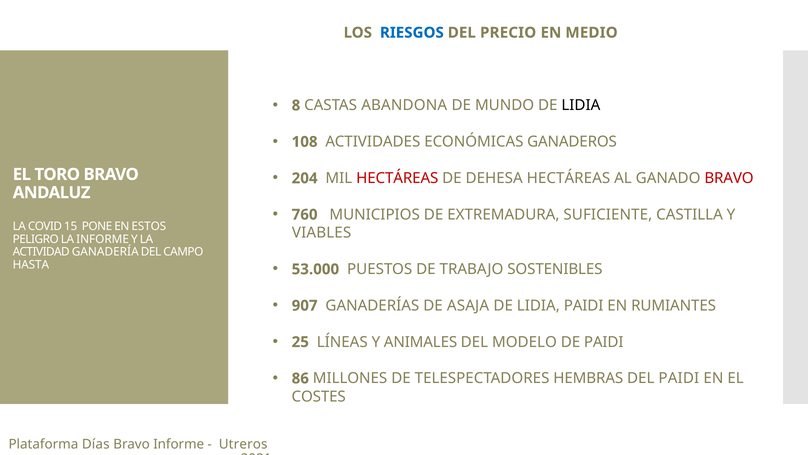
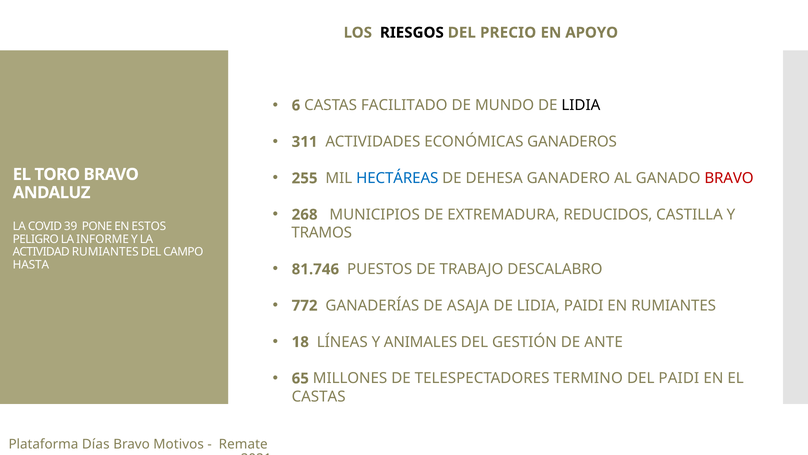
RIESGOS colour: blue -> black (412, 33)
MEDIO: MEDIO -> APOYO (592, 33)
8: 8 -> 6 (296, 105)
ABANDONA: ABANDONA -> FACILITADO (404, 105)
108: 108 -> 311 (305, 142)
204: 204 -> 255 (305, 178)
HECTÁREAS colour: red -> blue (397, 178)
DEHESA HECTÁREAS: HECTÁREAS -> GANADERO (568, 178)
760: 760 -> 268 (305, 214)
SUFICIENTE: SUFICIENTE -> REDUCIDOS (608, 214)
15: 15 -> 39 (71, 226)
VIABLES: VIABLES -> TRAMOS (322, 233)
ACTIVIDAD GANADERÍA: GANADERÍA -> RUMIANTES (105, 252)
53.000: 53.000 -> 81.746 (315, 269)
SOSTENIBLES: SOSTENIBLES -> DESCALABRO (555, 269)
907: 907 -> 772 (305, 305)
25: 25 -> 18 (300, 342)
MODELO: MODELO -> GESTIÓN (524, 342)
DE PAIDI: PAIDI -> ANTE (604, 342)
86: 86 -> 65 (300, 378)
HEMBRAS: HEMBRAS -> TERMINO (588, 378)
COSTES: COSTES -> CASTAS (319, 396)
Bravo Informe: Informe -> Motivos (179, 444)
Utreros: Utreros -> Remate (243, 444)
